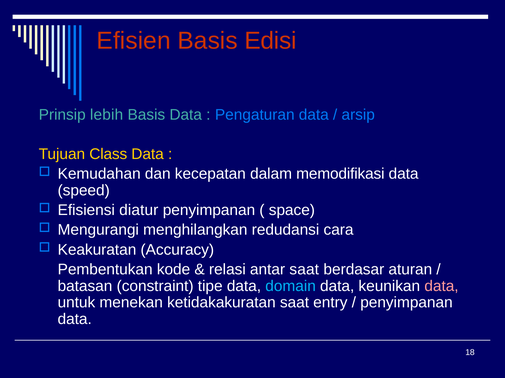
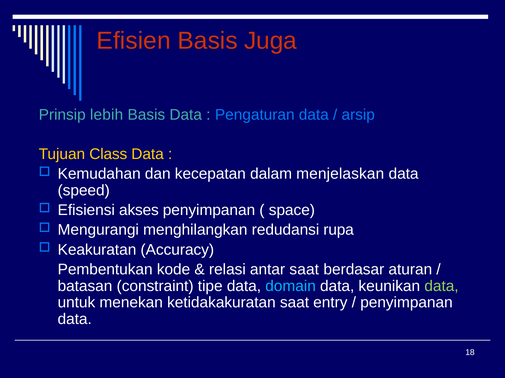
Edisi: Edisi -> Juga (271, 41)
memodifikasi: memodifikasi -> menjelaskan (340, 174)
diatur: diatur -> akses (139, 211)
cara: cara -> rupa (339, 230)
data colour: pink -> light green (441, 286)
